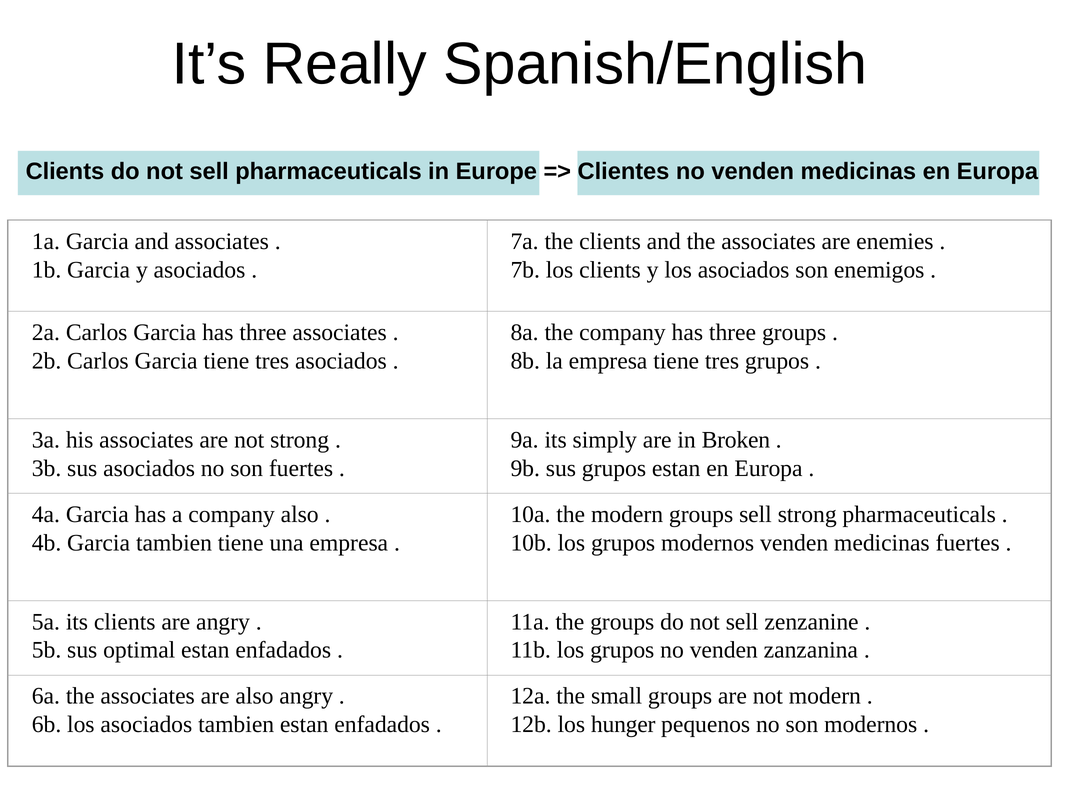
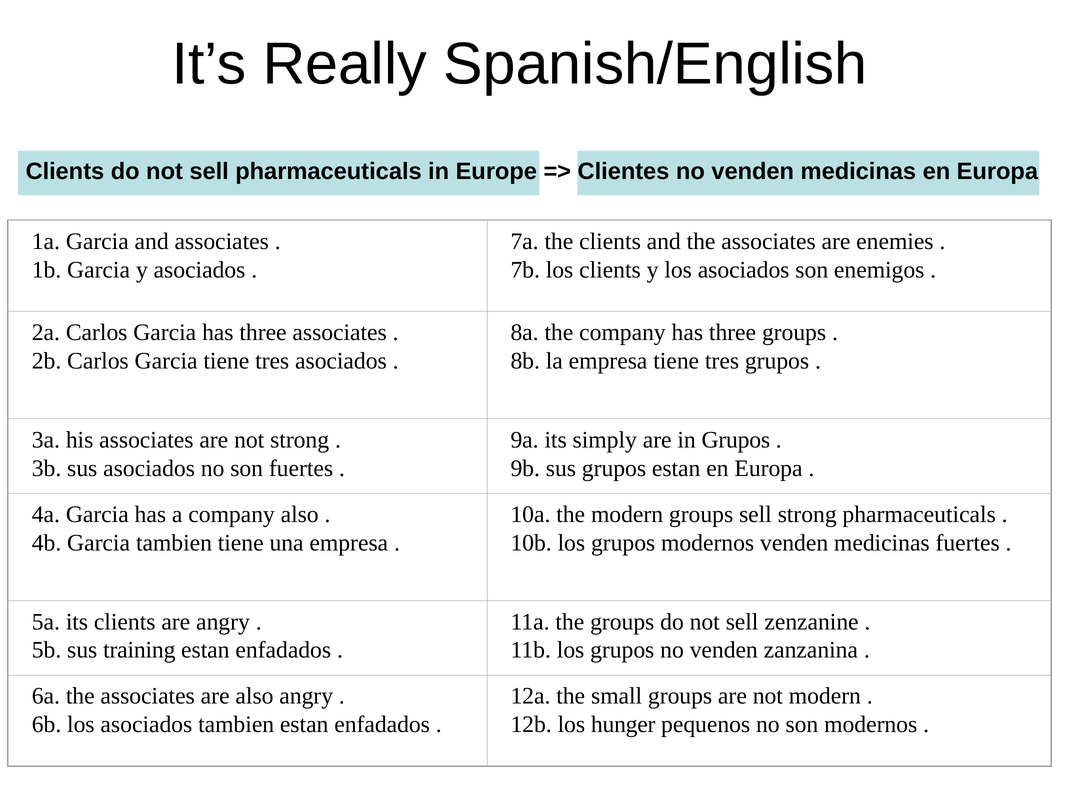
in Broken: Broken -> Grupos (736, 440)
optimal: optimal -> training (139, 651)
